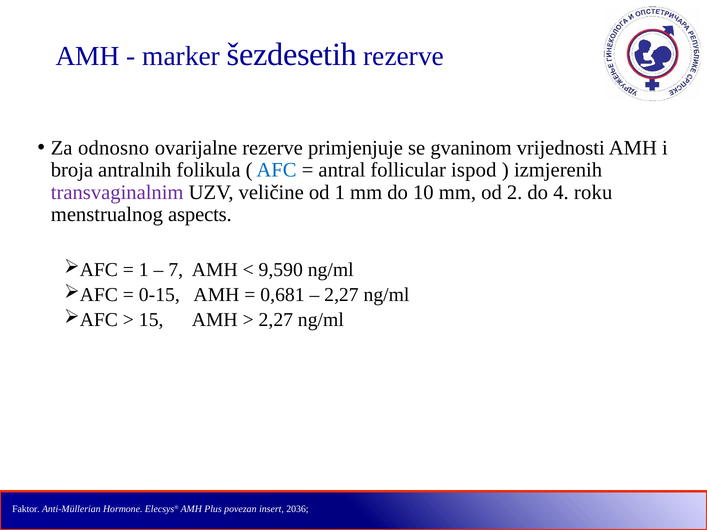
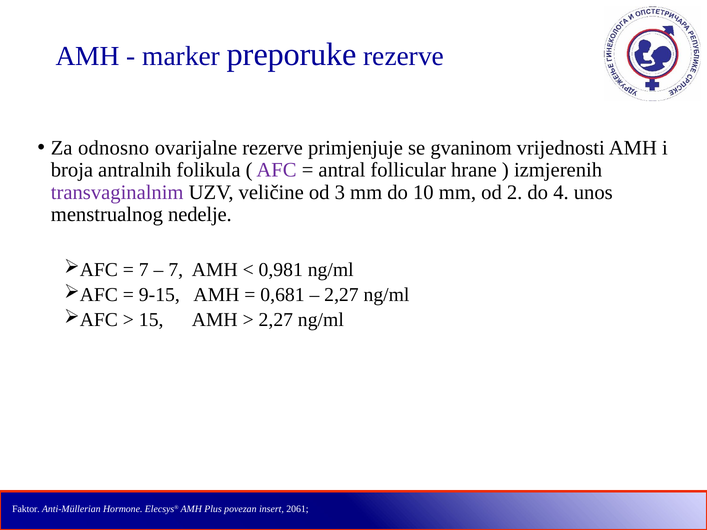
šezdesetih: šezdesetih -> preporuke (292, 54)
AFC colour: blue -> purple (277, 170)
ispod: ispod -> hrane (474, 170)
od 1: 1 -> 3 (340, 193)
roku: roku -> unos (593, 193)
aspects: aspects -> nedelje (200, 215)
1: 1 -> 7 (144, 270)
9,590: 9,590 -> 0,981 (281, 270)
0-15: 0-15 -> 9-15 (159, 295)
2036: 2036 -> 2061 (297, 509)
